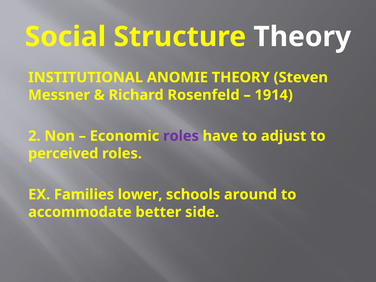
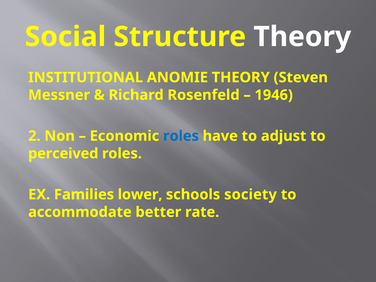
1914: 1914 -> 1946 (274, 95)
roles colour: purple -> blue (181, 136)
around: around -> society (250, 195)
side: side -> rate (202, 212)
